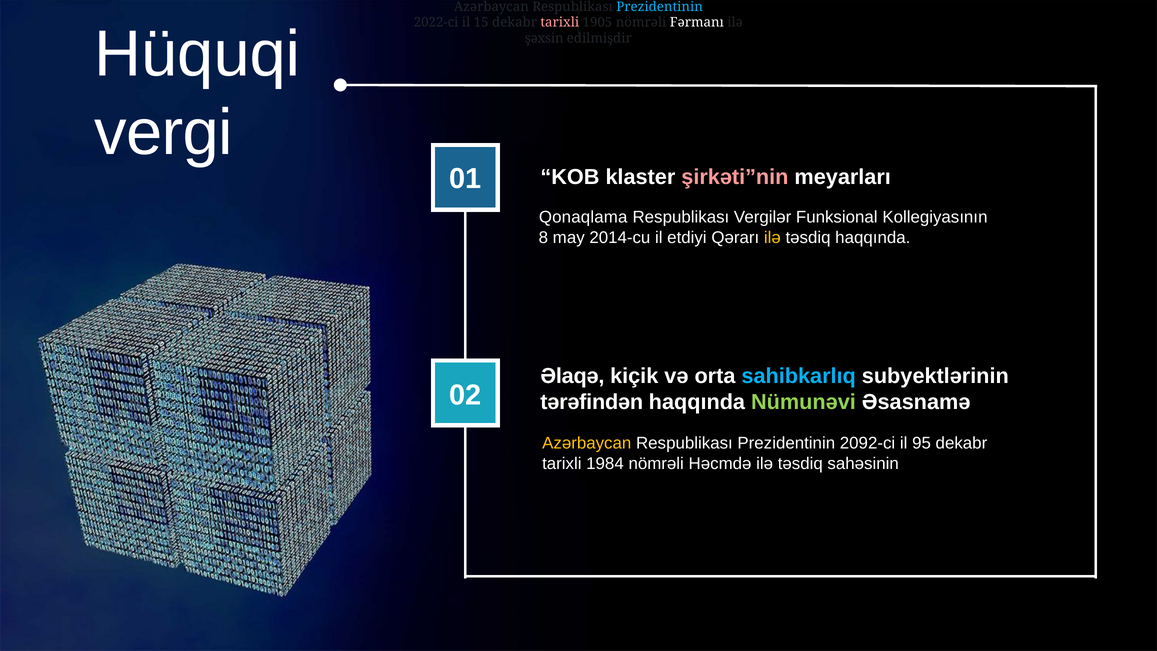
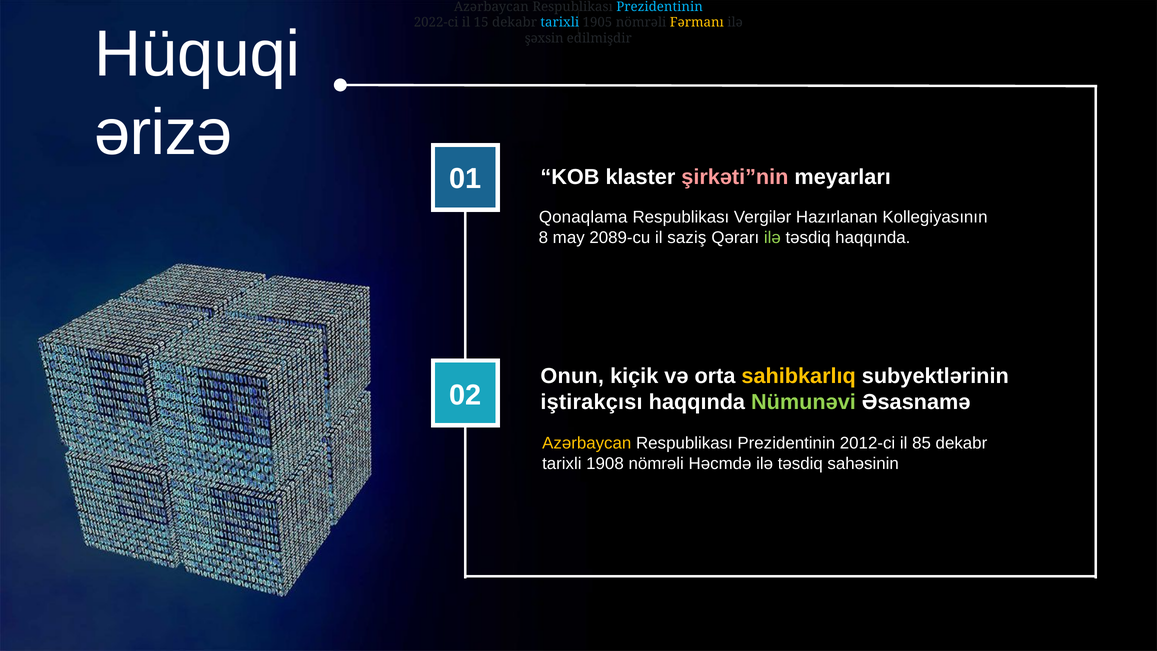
tarixli colour: pink -> light blue (560, 23)
Fərmanı colour: white -> yellow (697, 23)
vergi: vergi -> ərizə (163, 133)
Funksional: Funksional -> Hazırlanan (837, 217)
2014-cu: 2014-cu -> 2089-cu (620, 238)
etdiyi: etdiyi -> saziş (687, 238)
ilə colour: yellow -> light green (772, 238)
Əlaqə: Əlaqə -> Onun (572, 376)
sahibkarlıq colour: light blue -> yellow (799, 376)
tərəfindən: tərəfindən -> iştirakçısı (592, 402)
2092-ci: 2092-ci -> 2012-ci (868, 443)
95: 95 -> 85 (922, 443)
1984: 1984 -> 1908 (605, 463)
